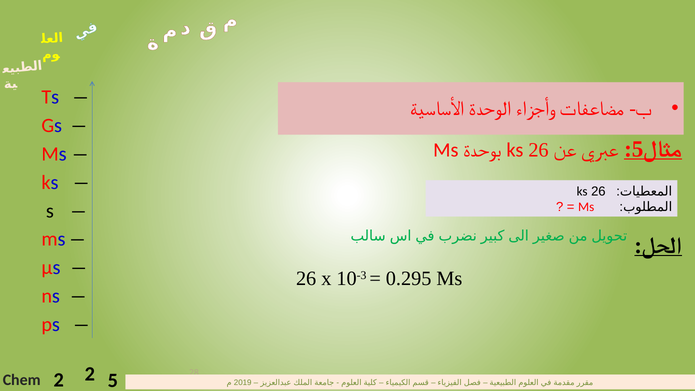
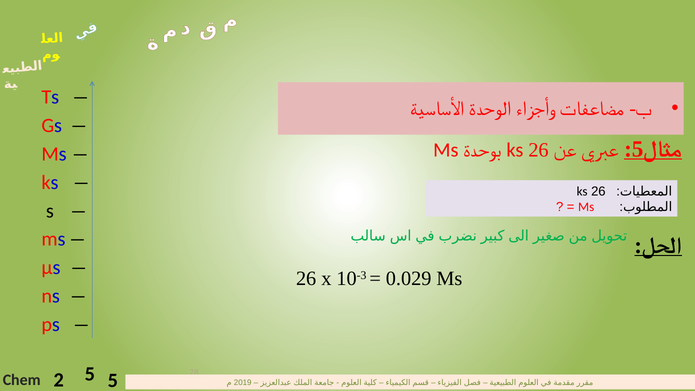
0.295: 0.295 -> 0.029 (409, 278)
2: 2 -> 5 (90, 374)
